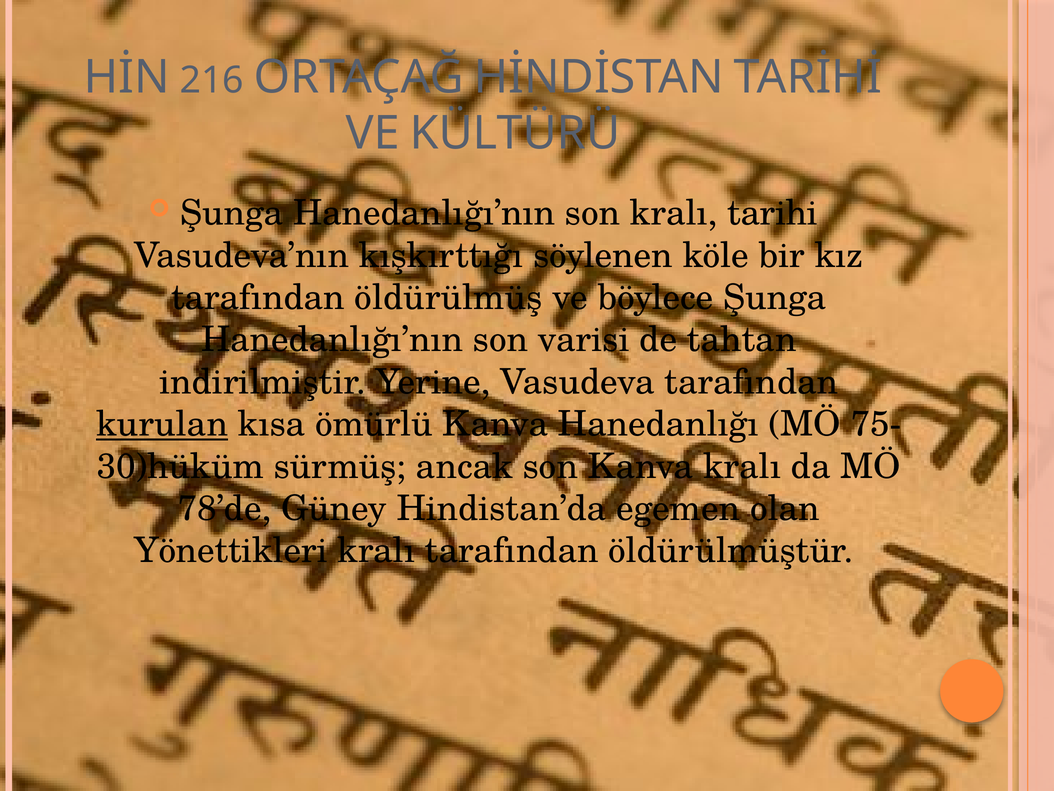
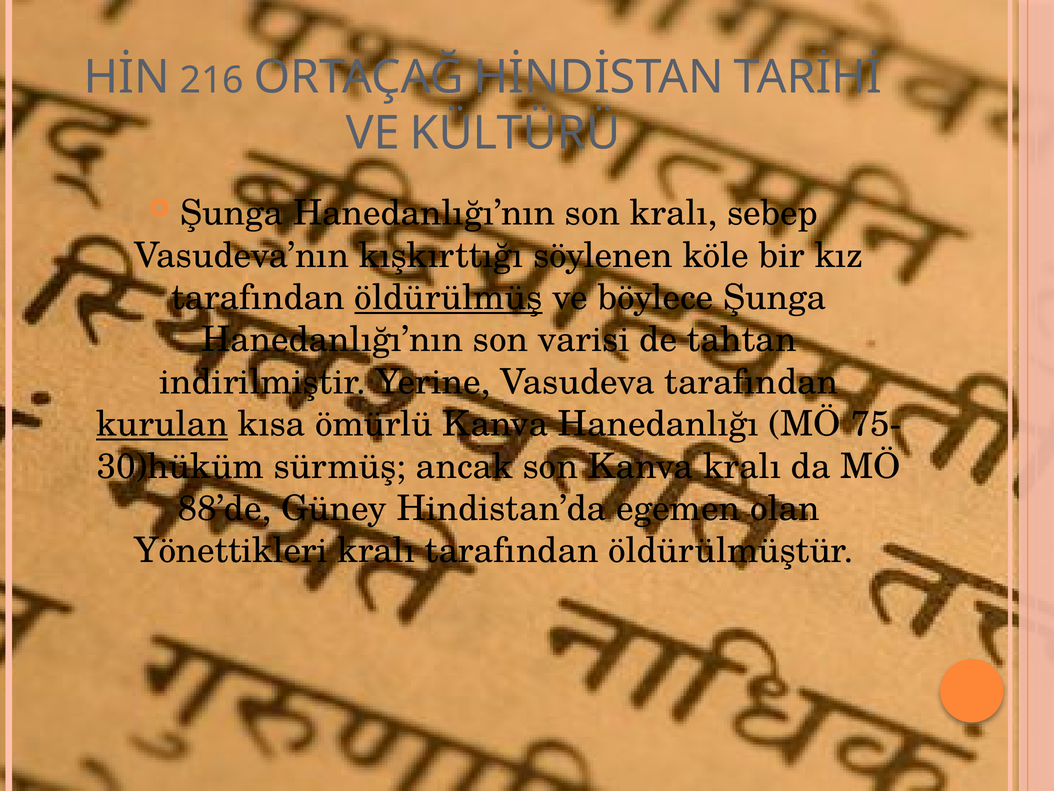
tarihi: tarihi -> sebep (773, 213)
öldürülmüş underline: none -> present (448, 298)
78’de: 78’de -> 88’de (225, 508)
